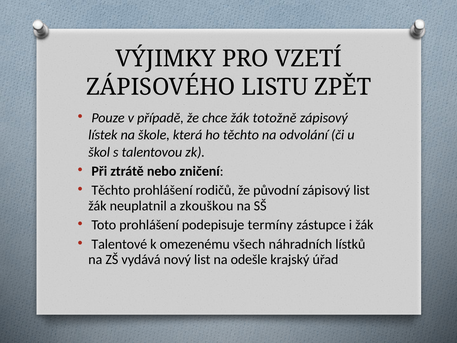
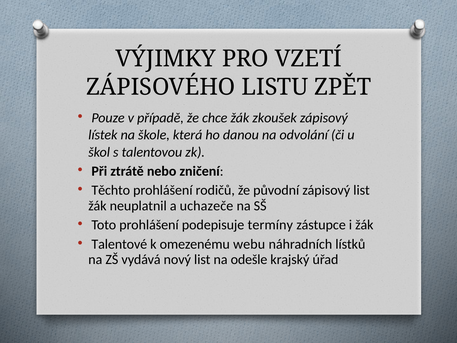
totožně: totožně -> zkoušek (275, 118)
ho těchto: těchto -> danou (241, 135)
zkouškou: zkouškou -> uchazeče (206, 206)
všech: všech -> webu (249, 244)
